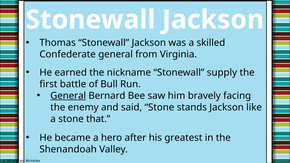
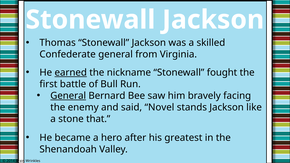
earned underline: none -> present (71, 73)
supply: supply -> fought (222, 73)
said Stone: Stone -> Novel (159, 107)
